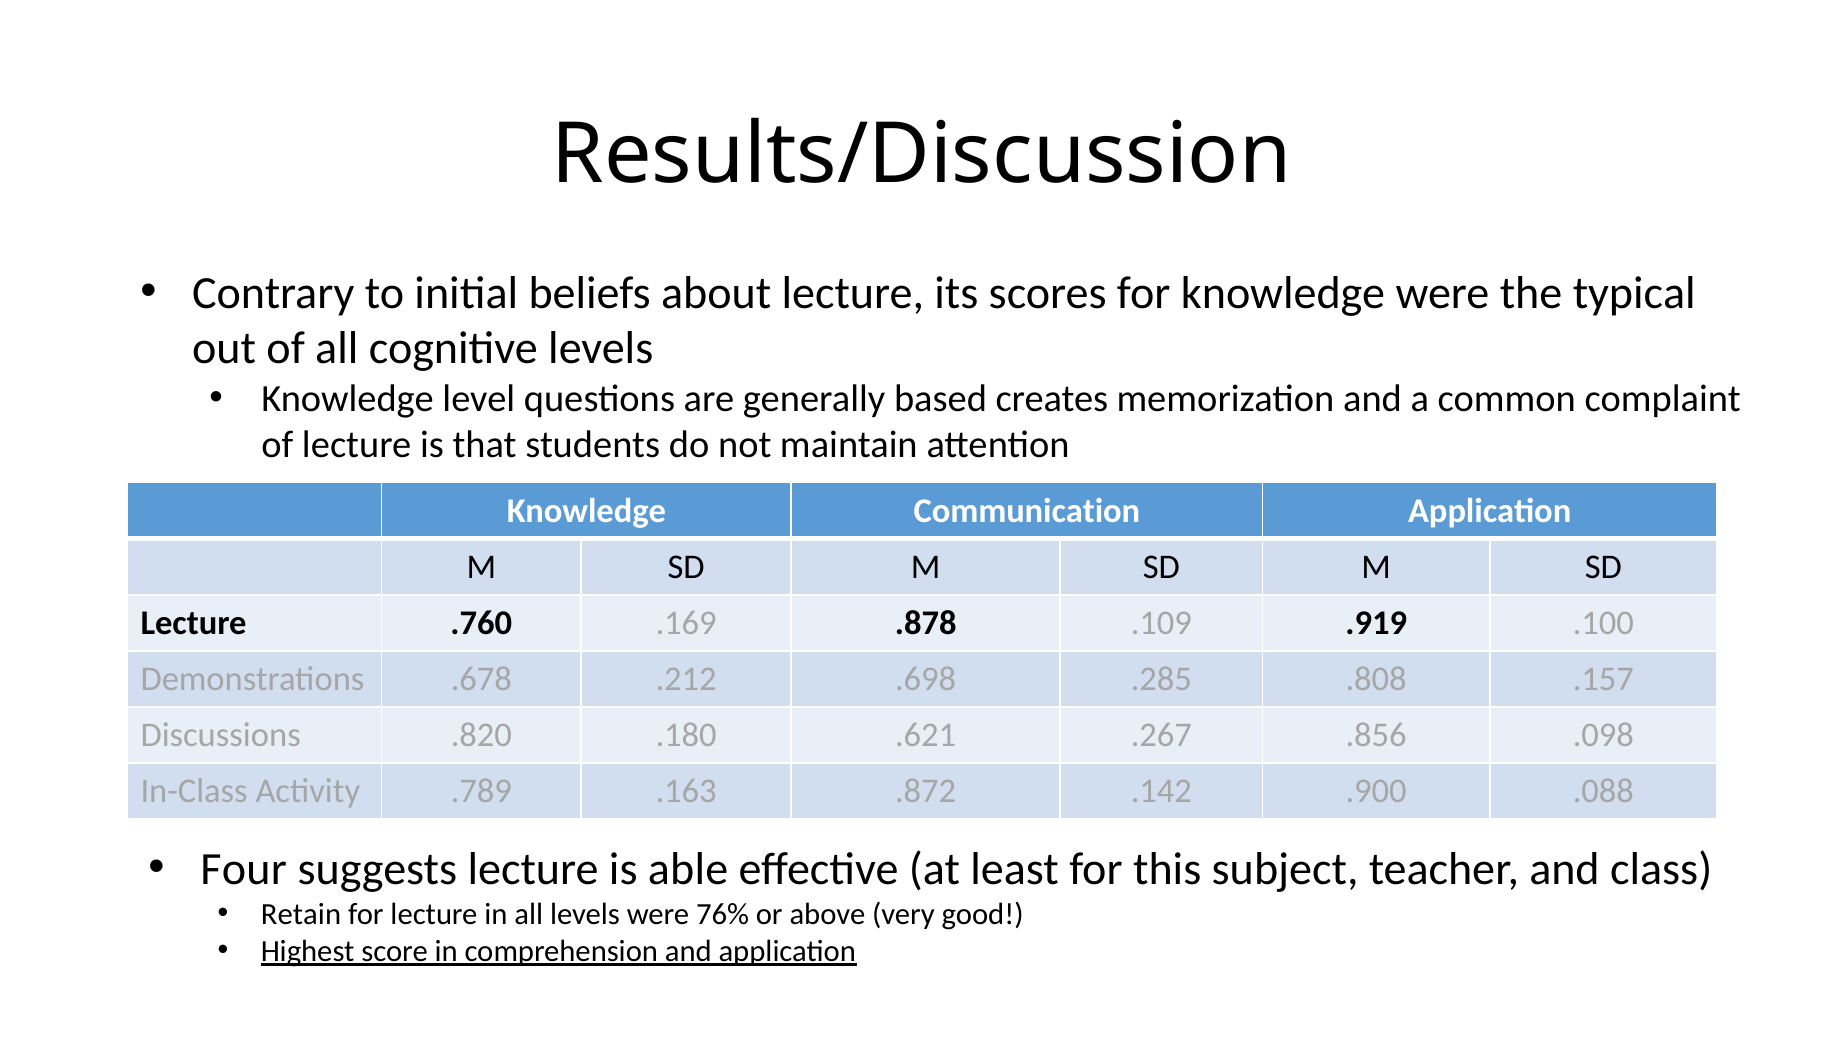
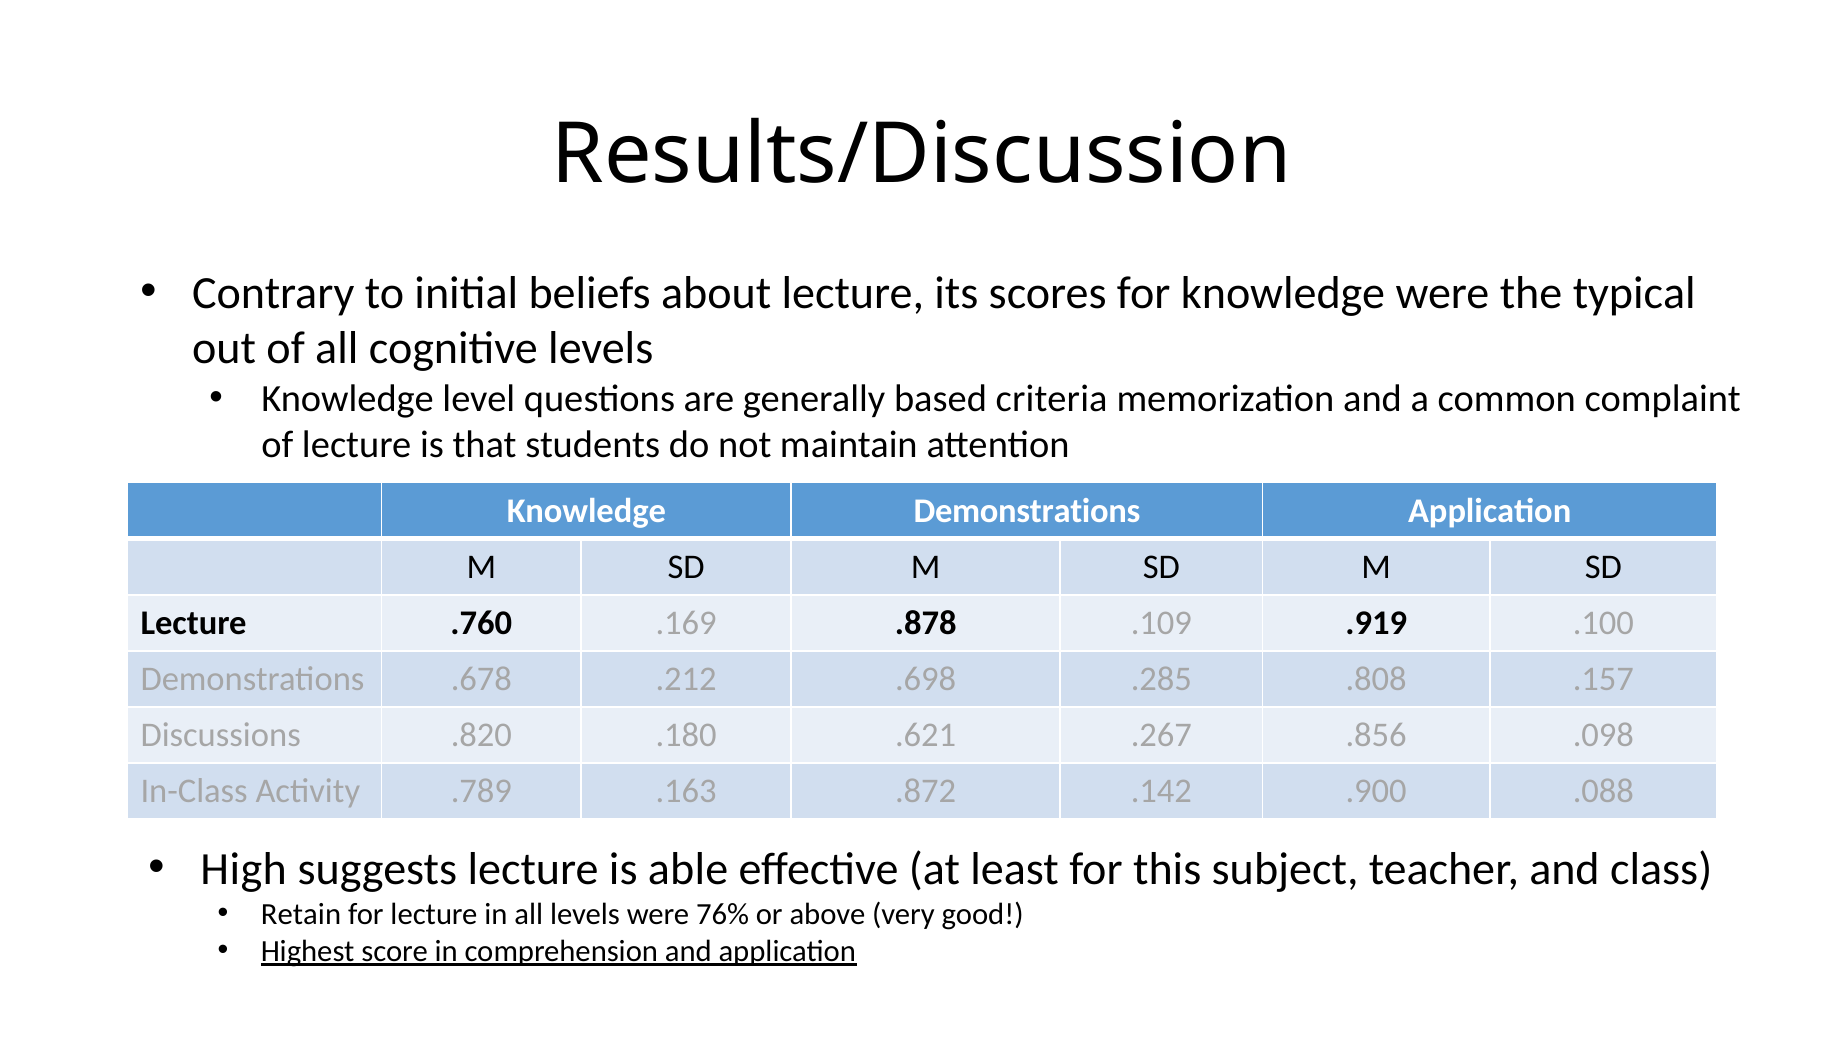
creates: creates -> criteria (1052, 399)
Knowledge Communication: Communication -> Demonstrations (1027, 511)
Four: Four -> High (244, 869)
